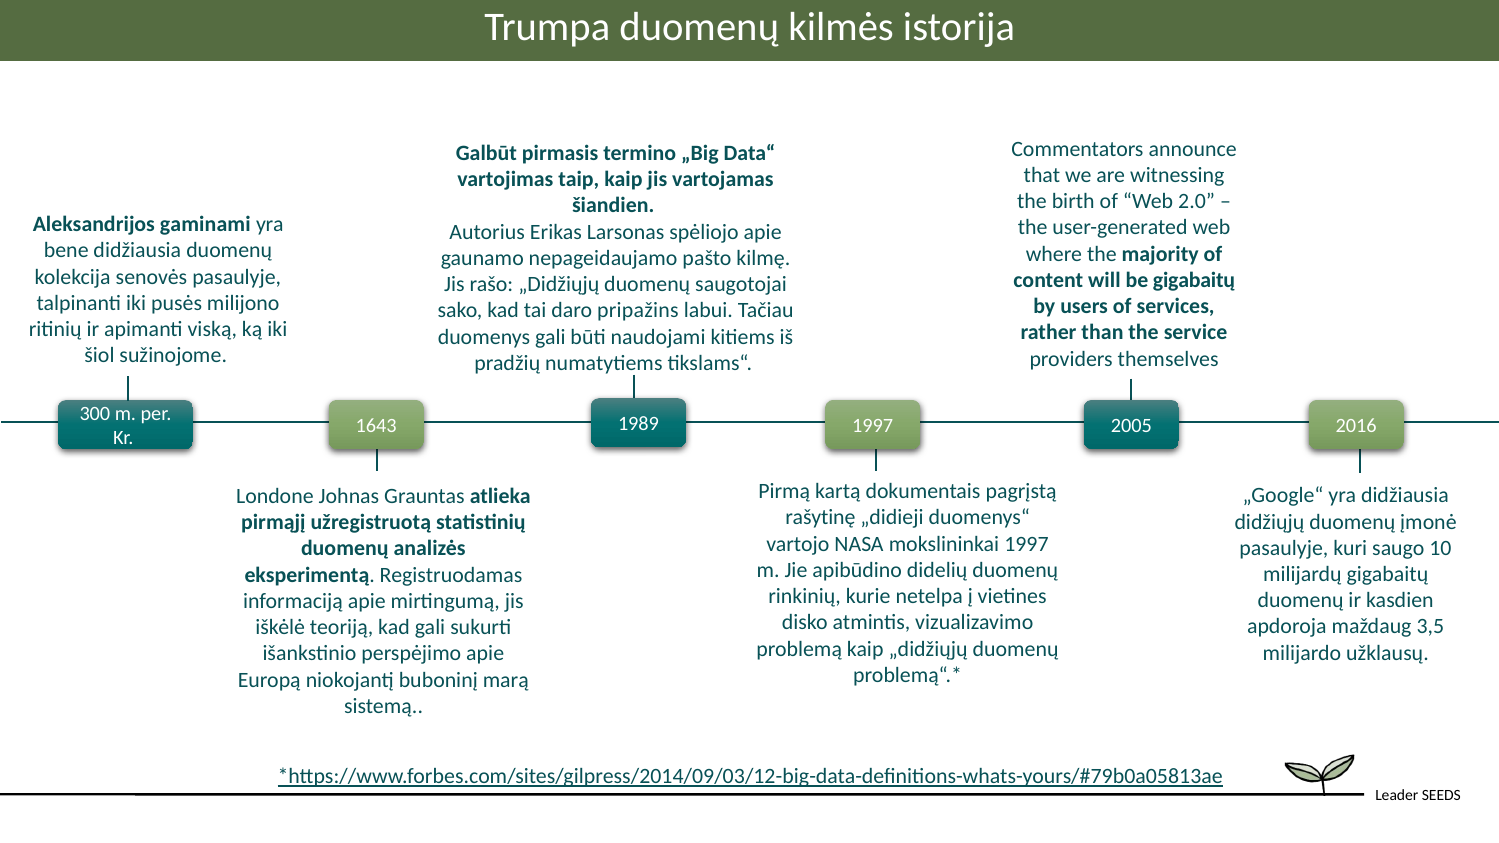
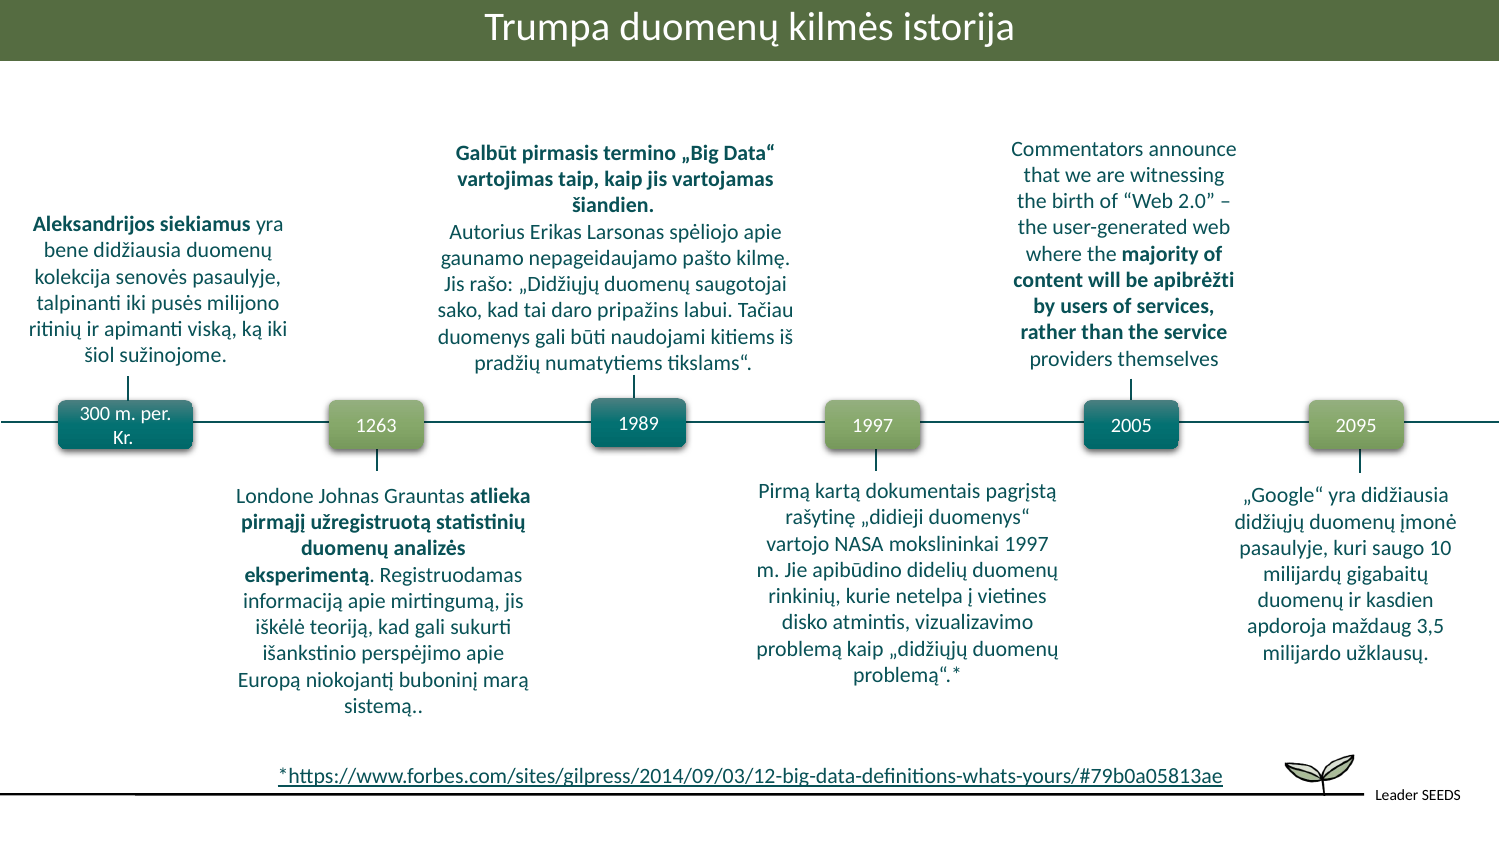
gaminami: gaminami -> siekiamus (205, 225)
be gigabaitų: gigabaitų -> apibrėžti (1194, 280)
1643: 1643 -> 1263 (376, 426)
2016: 2016 -> 2095 (1356, 426)
